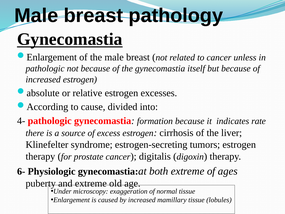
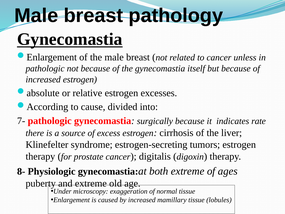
4-: 4- -> 7- (21, 121)
formation: formation -> surgically (155, 121)
6-: 6- -> 8- (21, 171)
